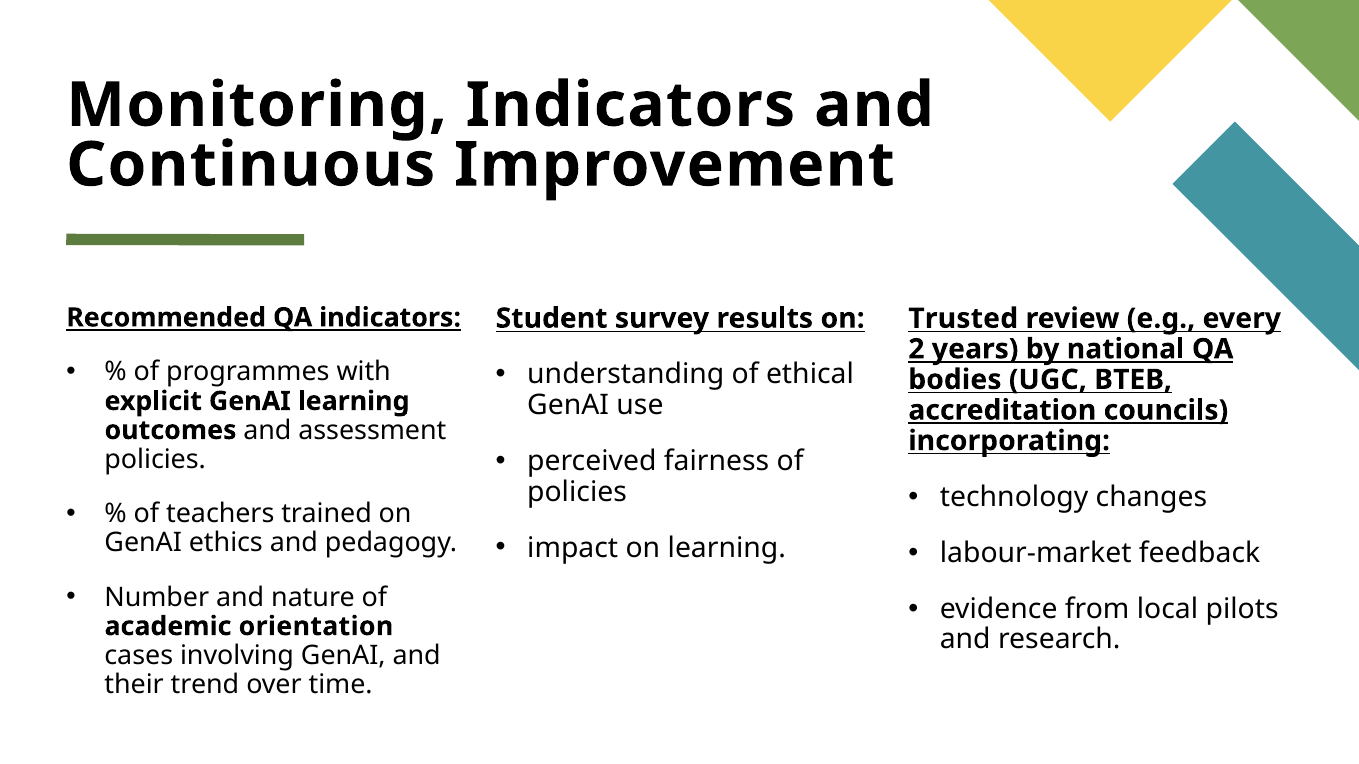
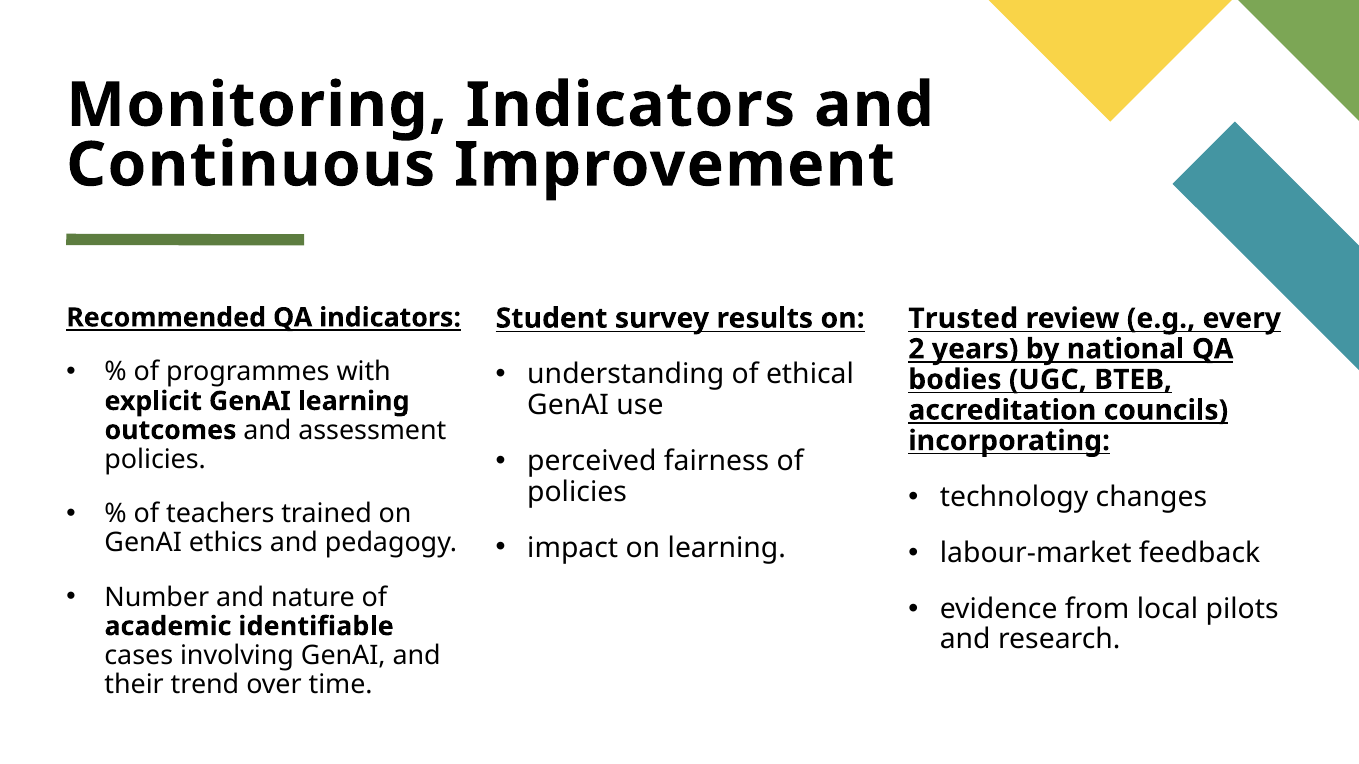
orientation: orientation -> identifiable (316, 627)
